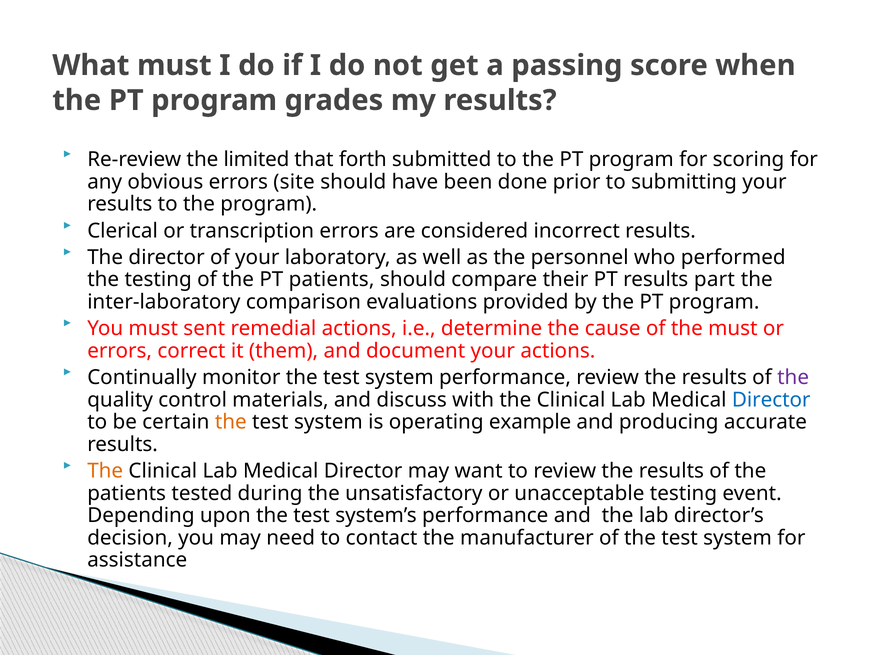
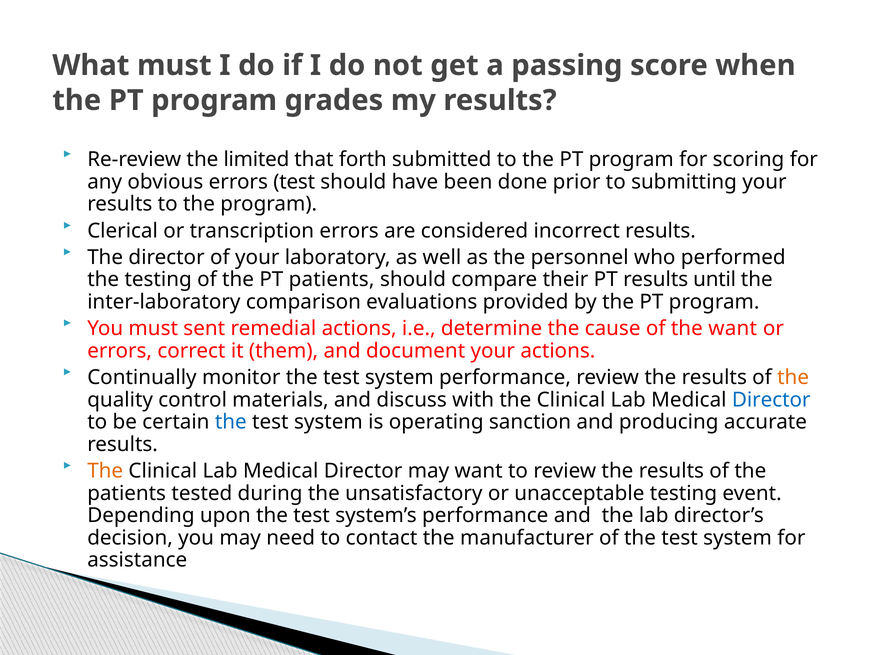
errors site: site -> test (294, 182)
part: part -> until (715, 280)
the must: must -> want (733, 329)
the colour: purple -> orange (793, 378)
the colour: orange -> blue (231, 422)
example: example -> sanction (530, 422)
